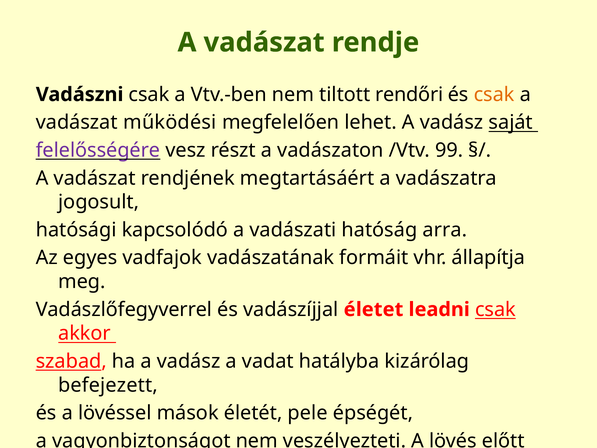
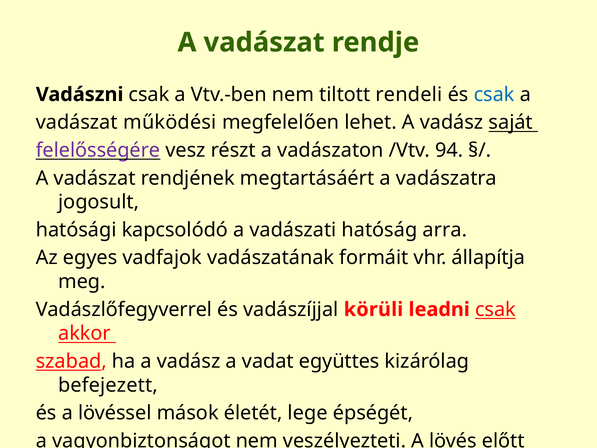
rendőri: rendőri -> rendeli (409, 94)
csak colour: orange -> blue (494, 94)
99: 99 -> 94 (449, 150)
életet: életet -> körüli (373, 309)
hatályba: hatályba -> együttes (339, 361)
pele: pele -> lege (308, 413)
